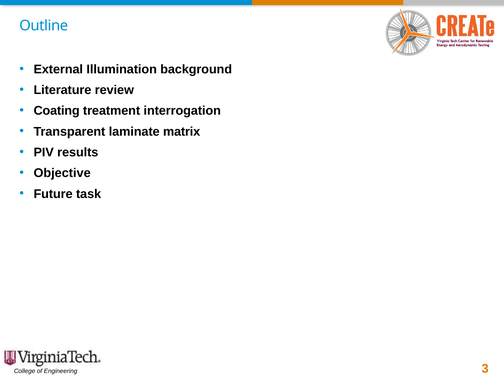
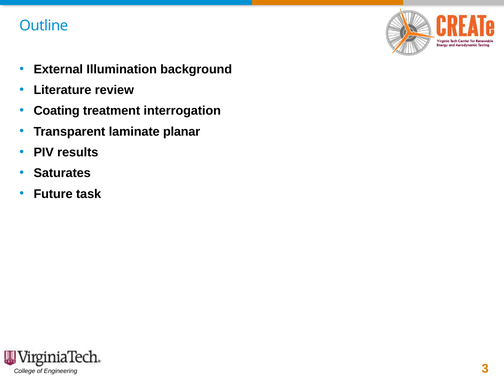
matrix: matrix -> planar (182, 132)
Objective: Objective -> Saturates (62, 173)
